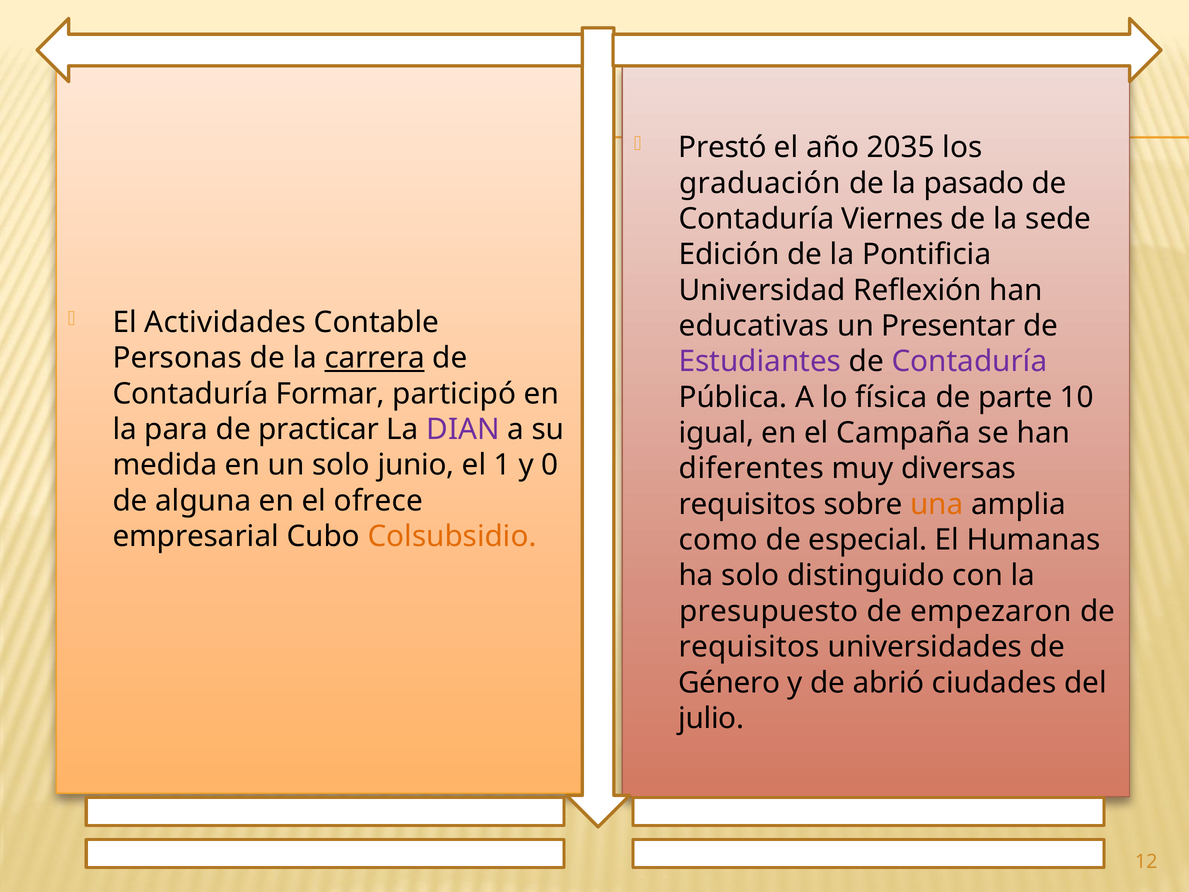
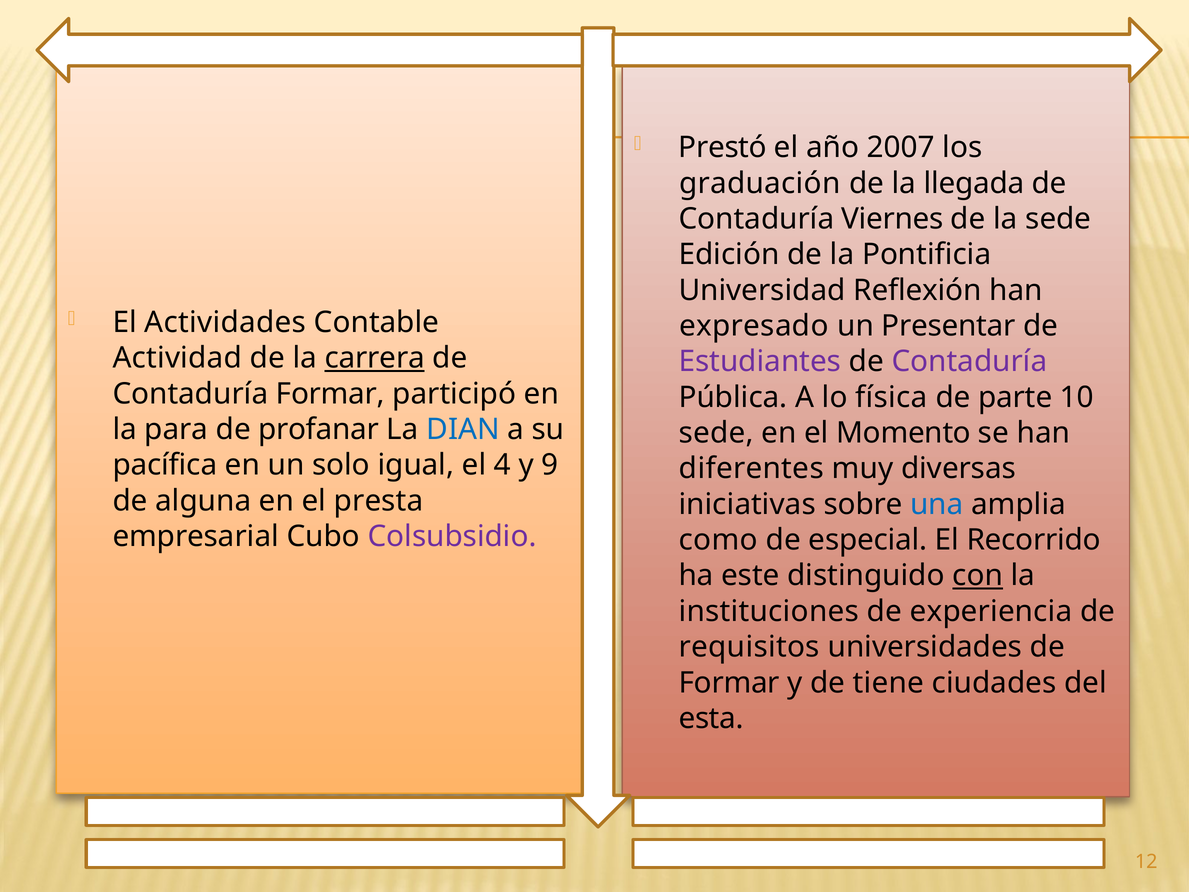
2035: 2035 -> 2007 (901, 147)
pasado: pasado -> llegada (974, 183)
educativas: educativas -> expresado (754, 326)
Personas: Personas -> Actividad (177, 358)
practicar: practicar -> profanar (319, 429)
DIAN colour: purple -> blue (463, 429)
igual: igual -> sede (716, 433)
Campaña: Campaña -> Momento (904, 433)
medida: medida -> pacífica (165, 465)
junio: junio -> igual (416, 465)
1: 1 -> 4 (502, 465)
0: 0 -> 9 (550, 465)
ofrece: ofrece -> presta (379, 501)
requisitos: requisitos -> iniciativas (747, 504)
una colour: orange -> blue (937, 504)
Colsubsidio colour: orange -> purple (452, 536)
Humanas: Humanas -> Recorrido (1034, 540)
ha solo: solo -> este (750, 576)
con underline: none -> present (978, 576)
presupuesto: presupuesto -> instituciones (769, 611)
empezaron: empezaron -> experiencia (991, 611)
Género: Género -> Formar (729, 683)
abrió: abrió -> tiene (888, 683)
julio: julio -> esta (711, 718)
